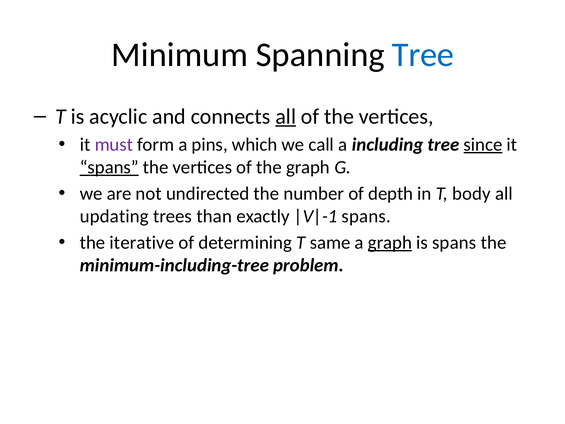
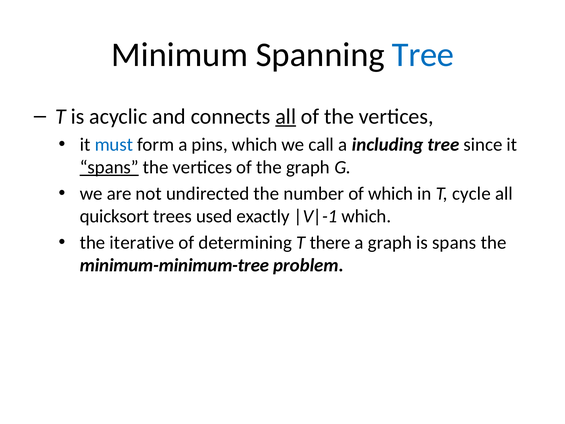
must colour: purple -> blue (114, 144)
since underline: present -> none (483, 144)
of depth: depth -> which (391, 193)
body: body -> cycle (471, 193)
updating: updating -> quicksort (114, 216)
than: than -> used (214, 216)
spans: spans -> which (366, 216)
same: same -> there (330, 242)
graph underline: present -> none (390, 242)
minimum-including-tree: minimum-including-tree -> minimum-minimum-tree (174, 265)
